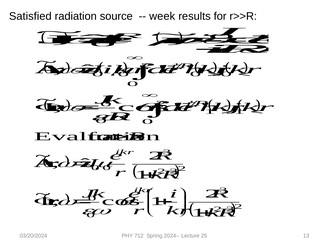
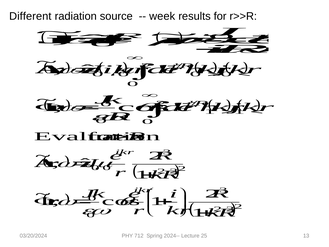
Satisfied: Satisfied -> Different (30, 16)
